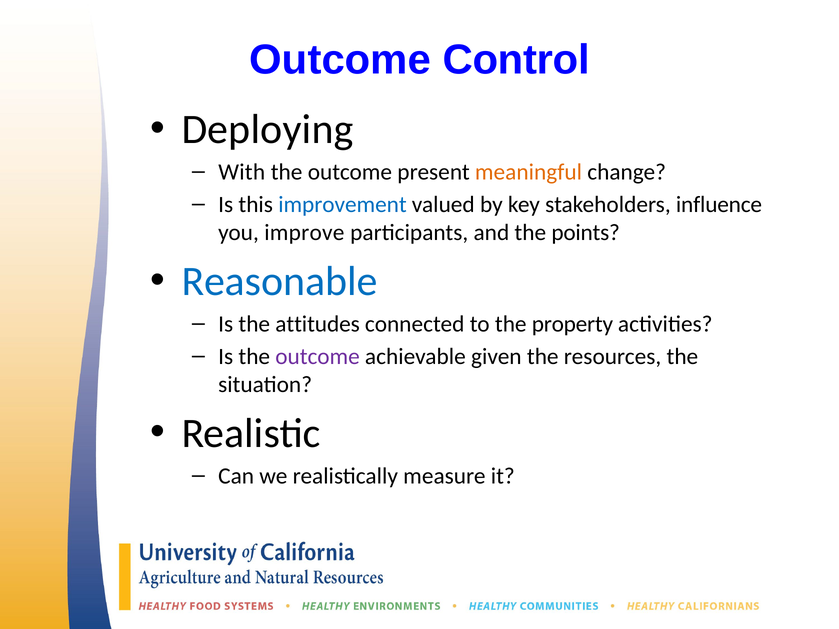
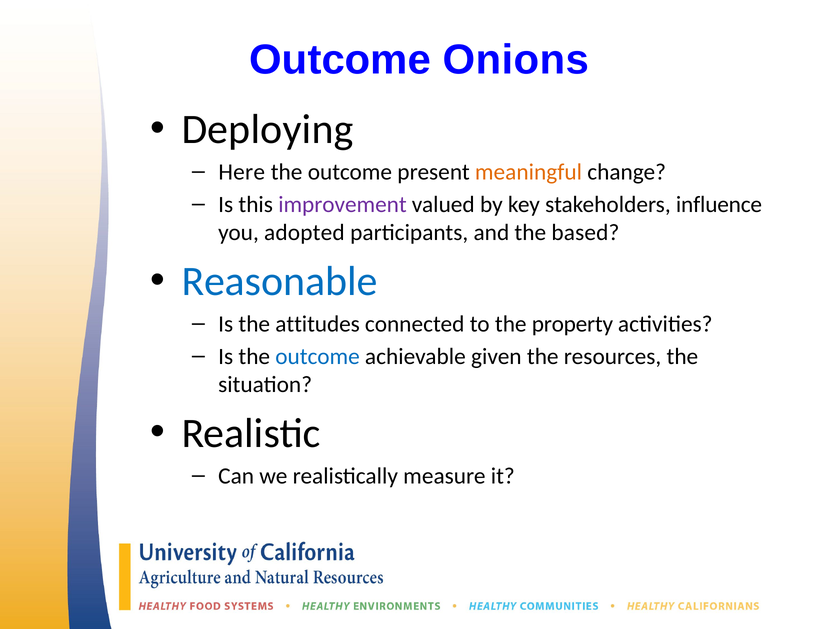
Control: Control -> Onions (516, 60)
With: With -> Here (242, 172)
improvement colour: blue -> purple (342, 205)
improve: improve -> adopted (304, 233)
points: points -> based (585, 233)
outcome colour: purple -> blue (318, 357)
